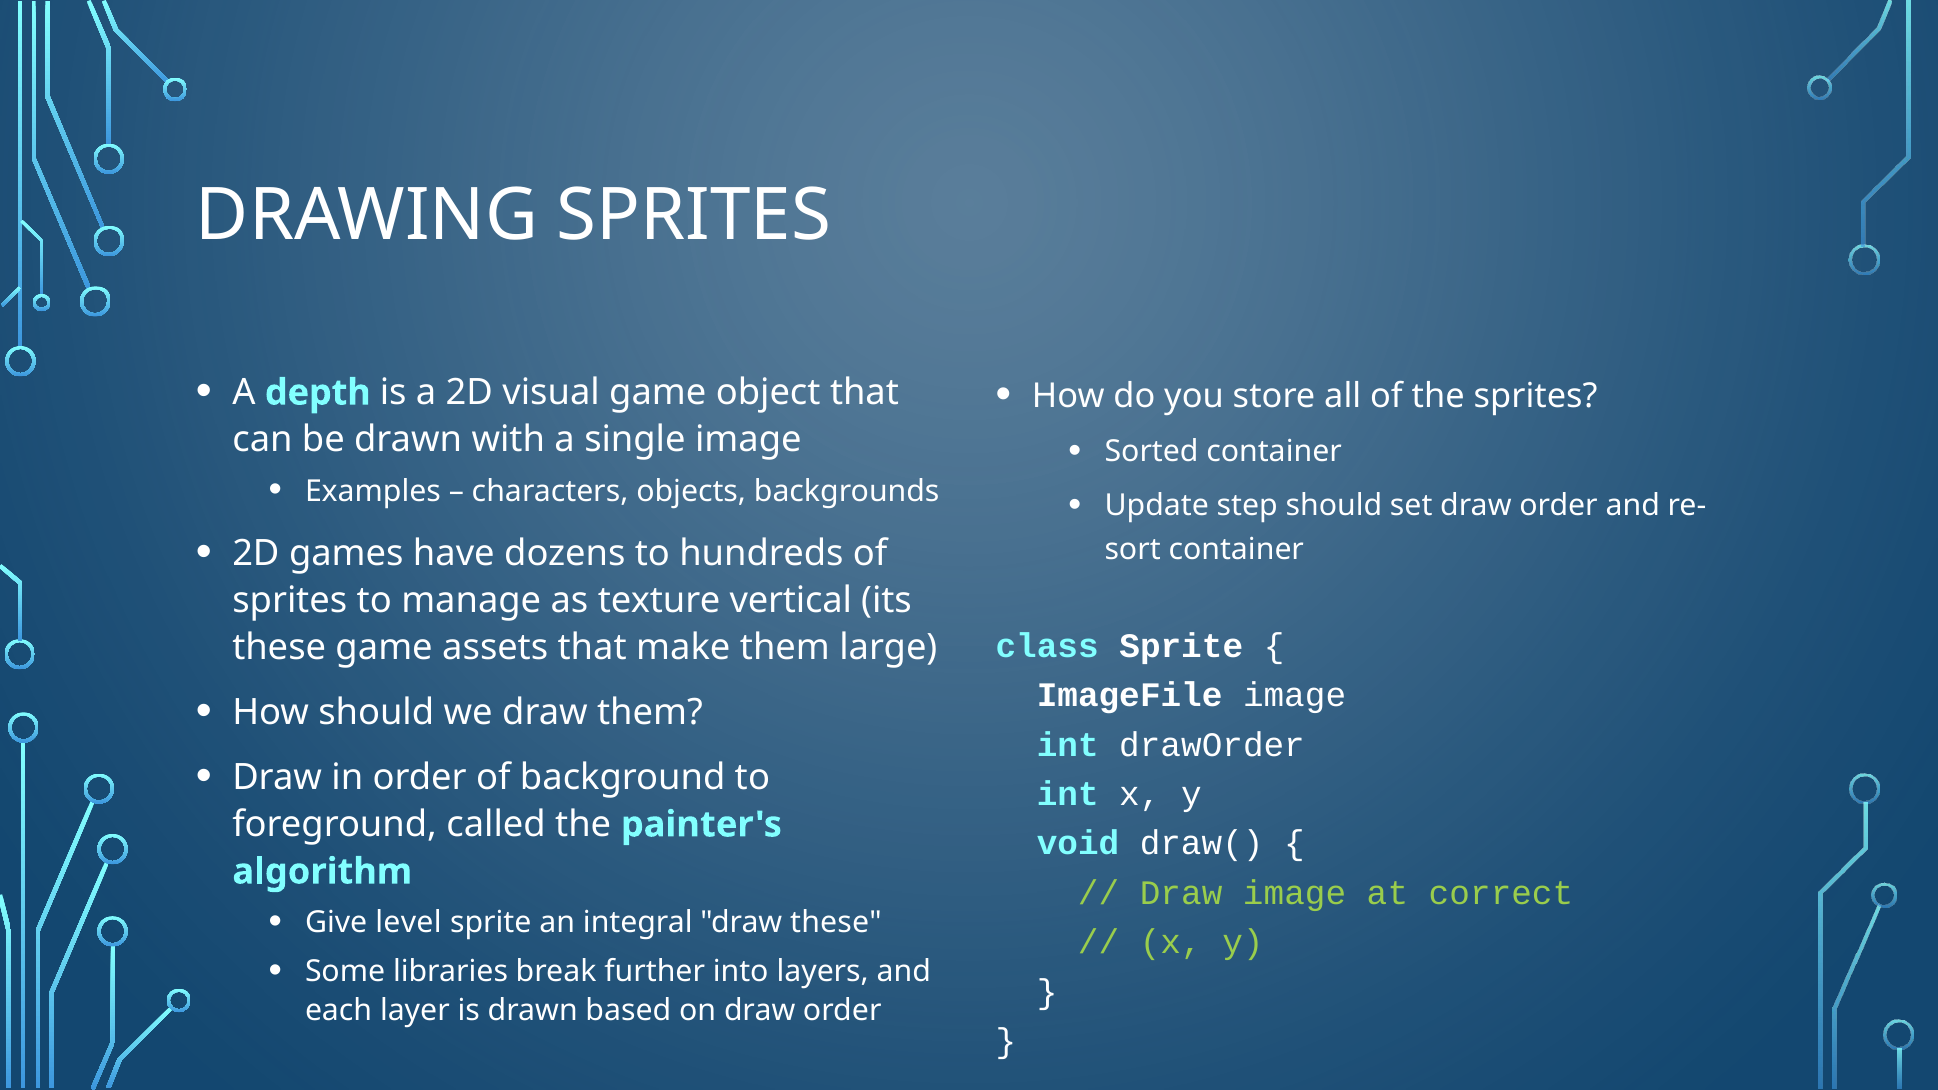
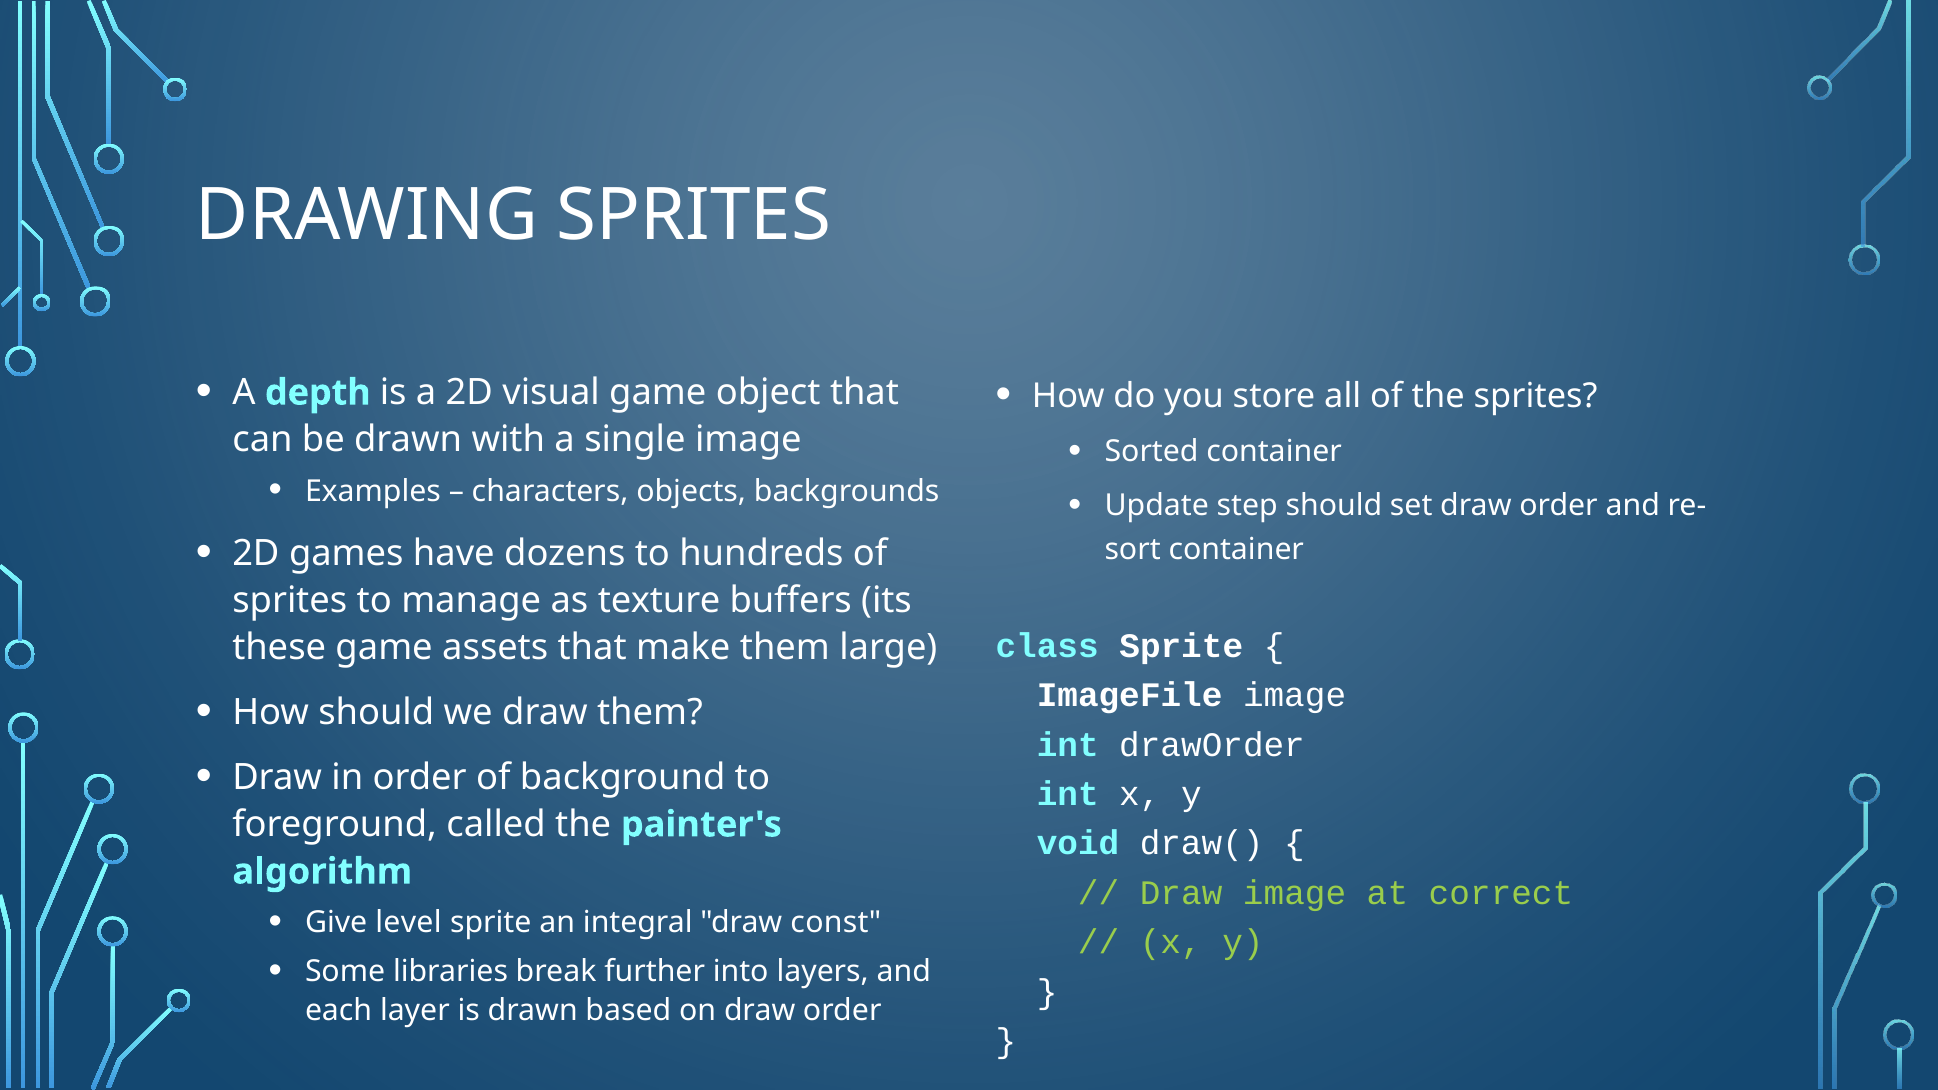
vertical: vertical -> buffers (791, 600)
draw these: these -> const (836, 923)
